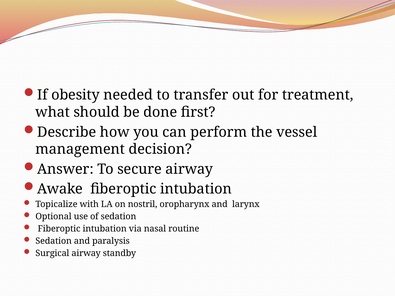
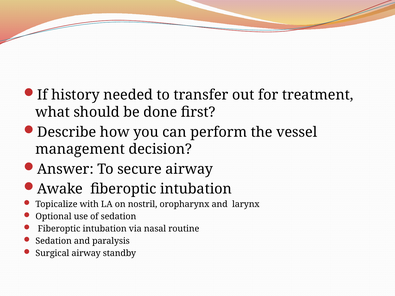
obesity: obesity -> history (75, 95)
